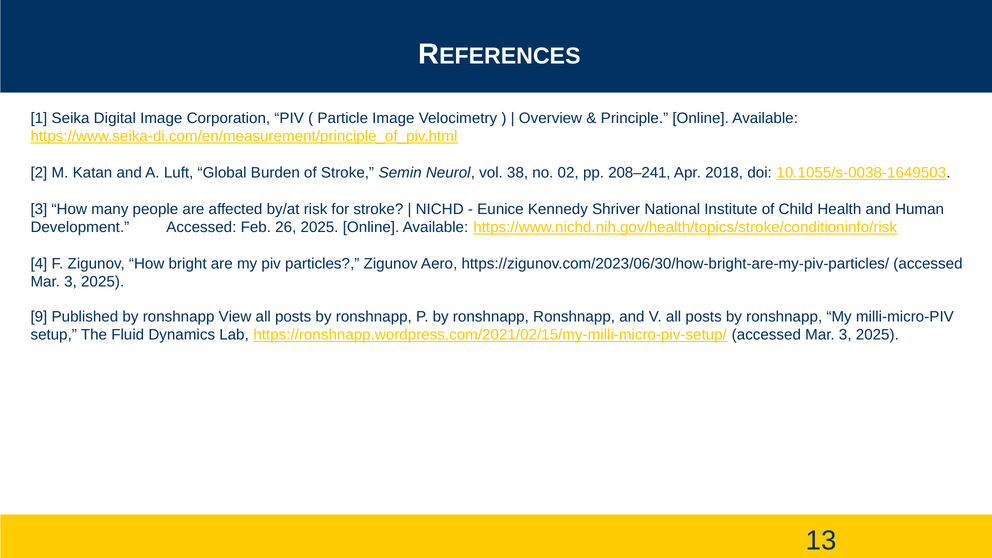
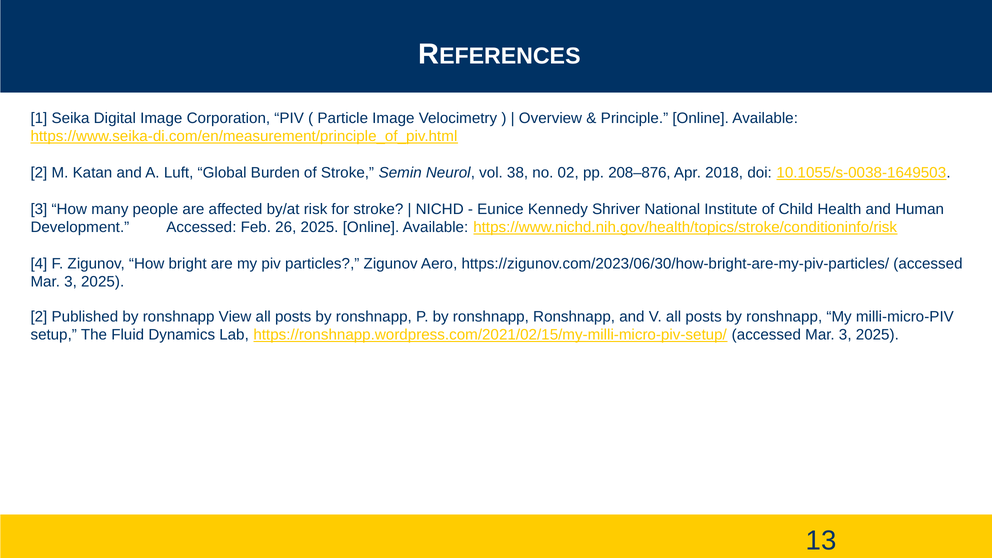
208–241: 208–241 -> 208–876 (639, 173)
9: 9 -> 2 (39, 317)
